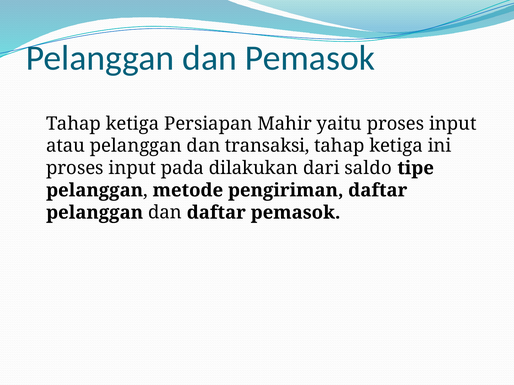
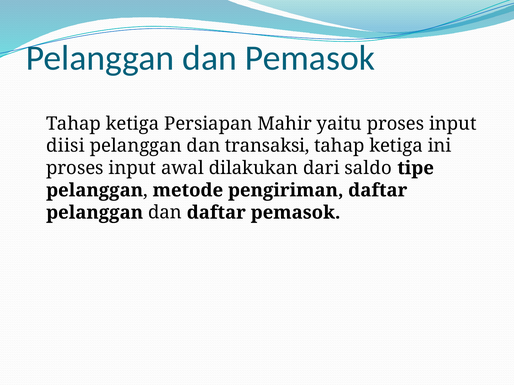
atau: atau -> diisi (65, 146)
pada: pada -> awal (182, 168)
